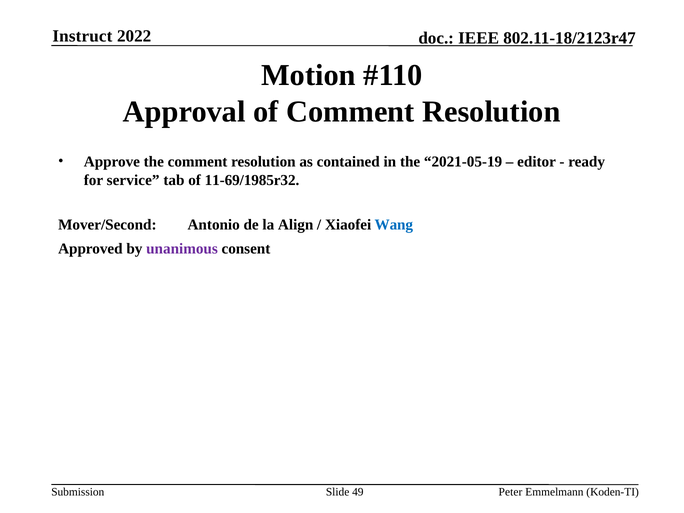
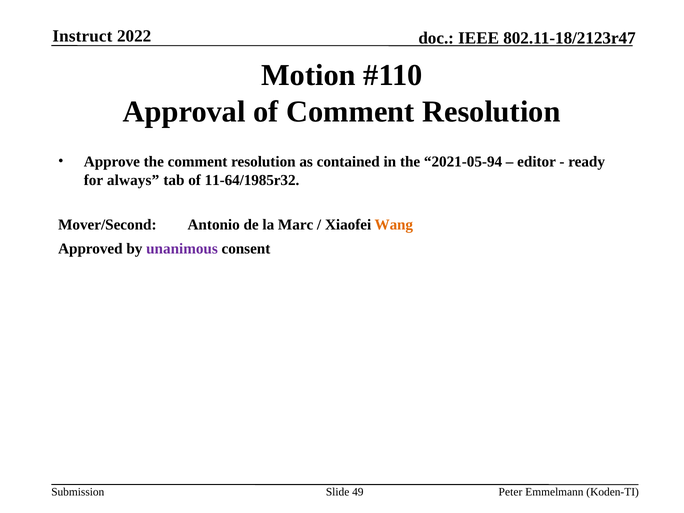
2021-05-19: 2021-05-19 -> 2021-05-94 (463, 162)
service: service -> always (133, 180)
11-69/1985r32: 11-69/1985r32 -> 11-64/1985r32 (252, 180)
Align: Align -> Marc (296, 225)
Wang colour: blue -> orange (394, 225)
